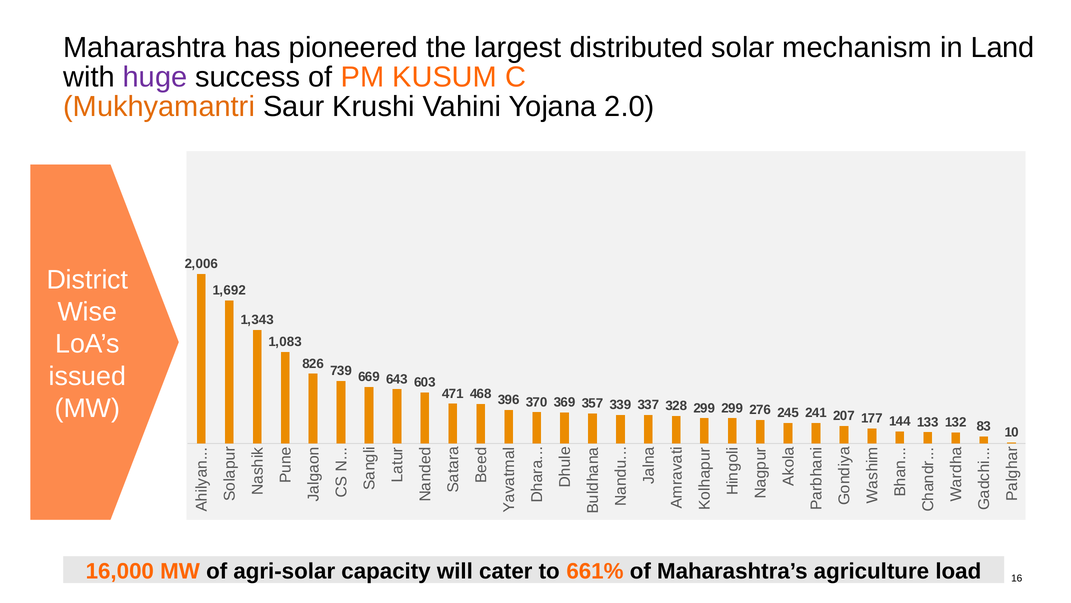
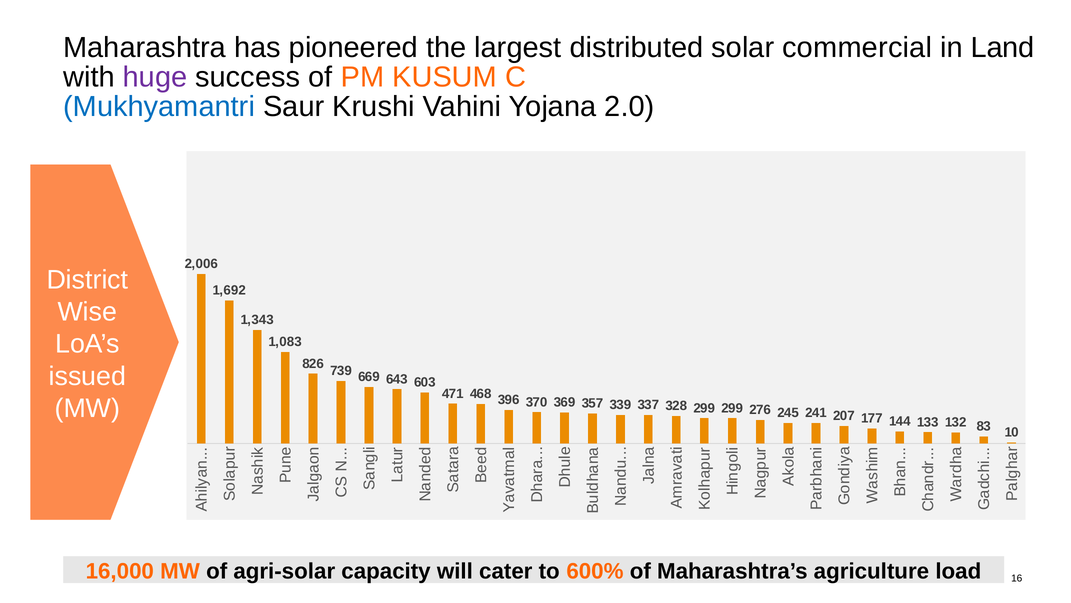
mechanism: mechanism -> commercial (857, 48)
Mukhyamantri colour: orange -> blue (159, 107)
661%: 661% -> 600% (595, 571)
